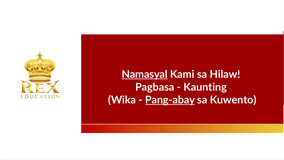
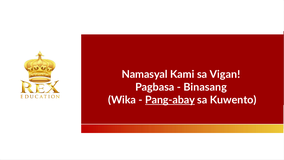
Namasyal underline: present -> none (145, 74)
Hilaw: Hilaw -> Vigan (225, 74)
Kaunting: Kaunting -> Binasang (205, 87)
